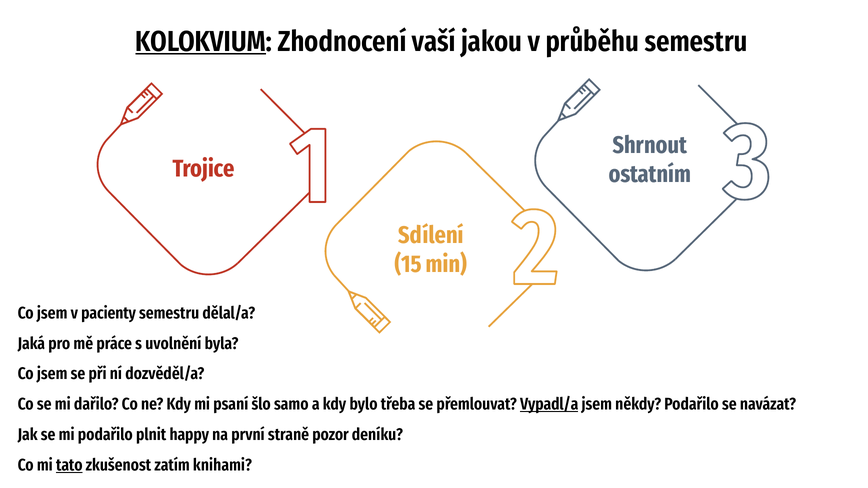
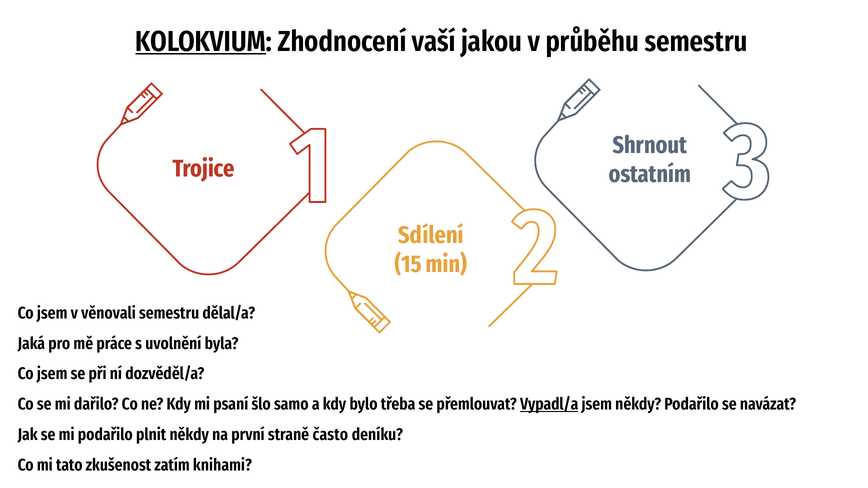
pacienty: pacienty -> věnovali (109, 313)
plnit happy: happy -> někdy (189, 435)
pozor: pozor -> často (330, 435)
tato underline: present -> none (69, 465)
